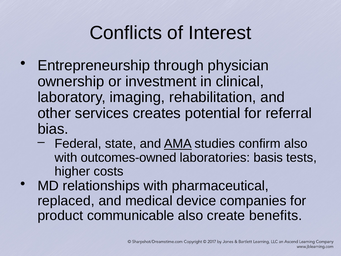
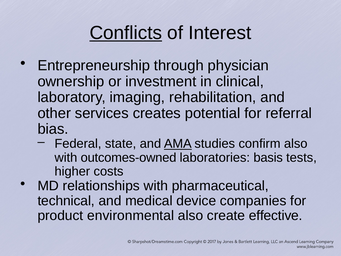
Conflicts underline: none -> present (126, 33)
replaced: replaced -> technical (66, 201)
communicable: communicable -> environmental (131, 215)
benefits: benefits -> effective (276, 215)
